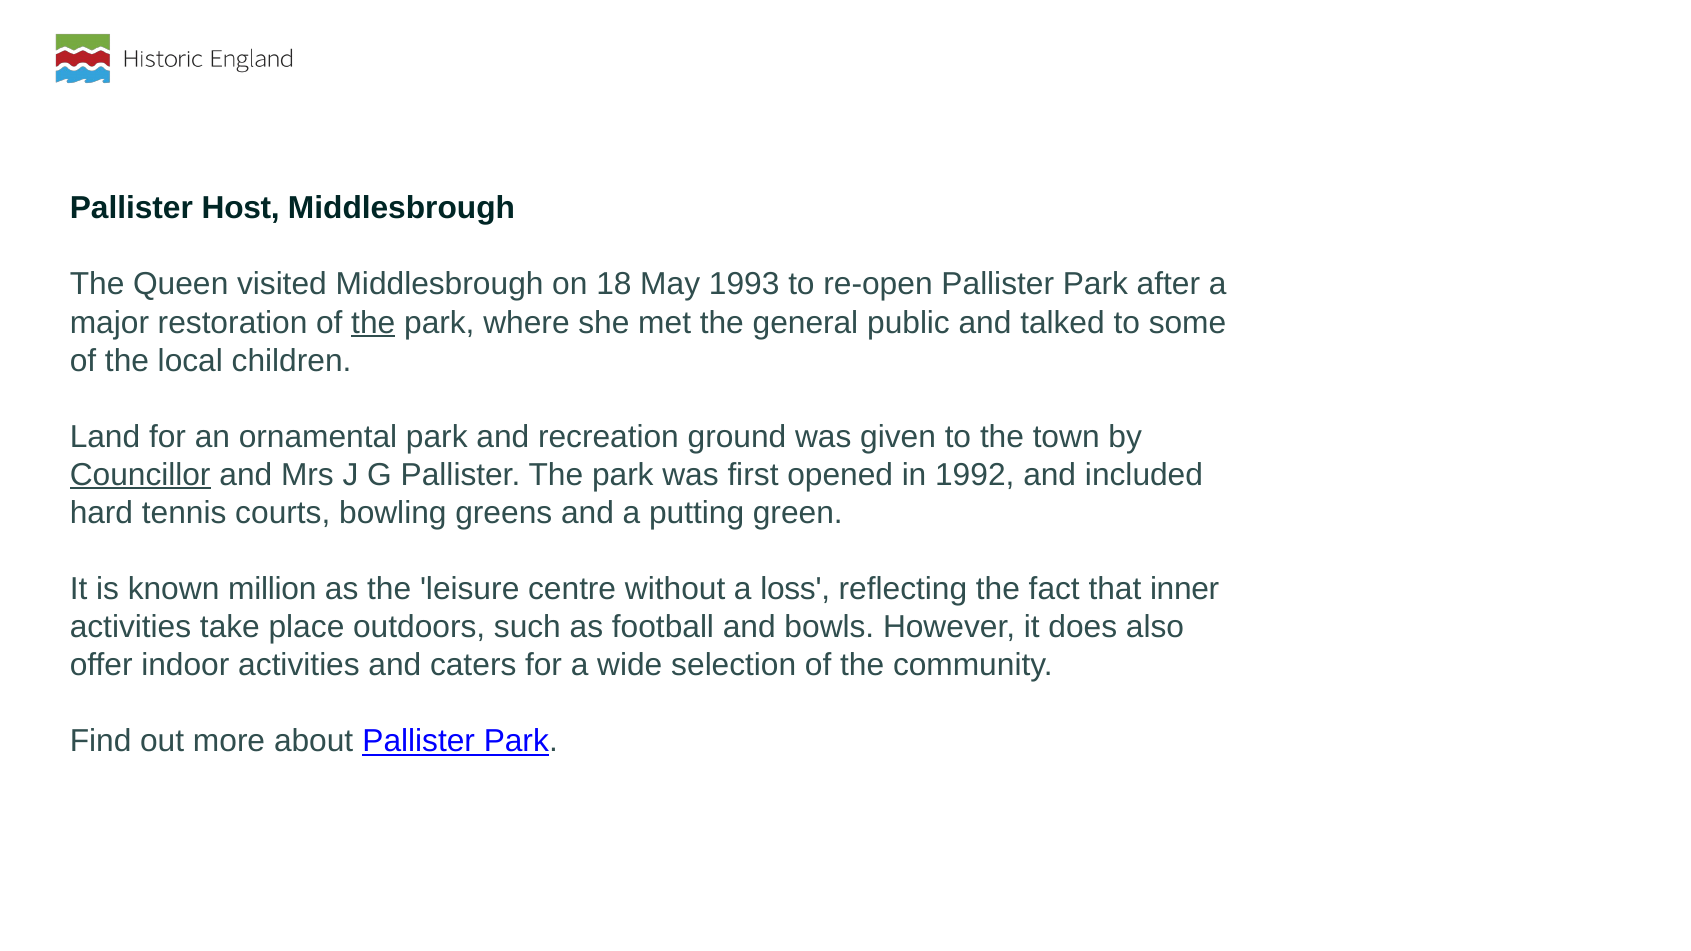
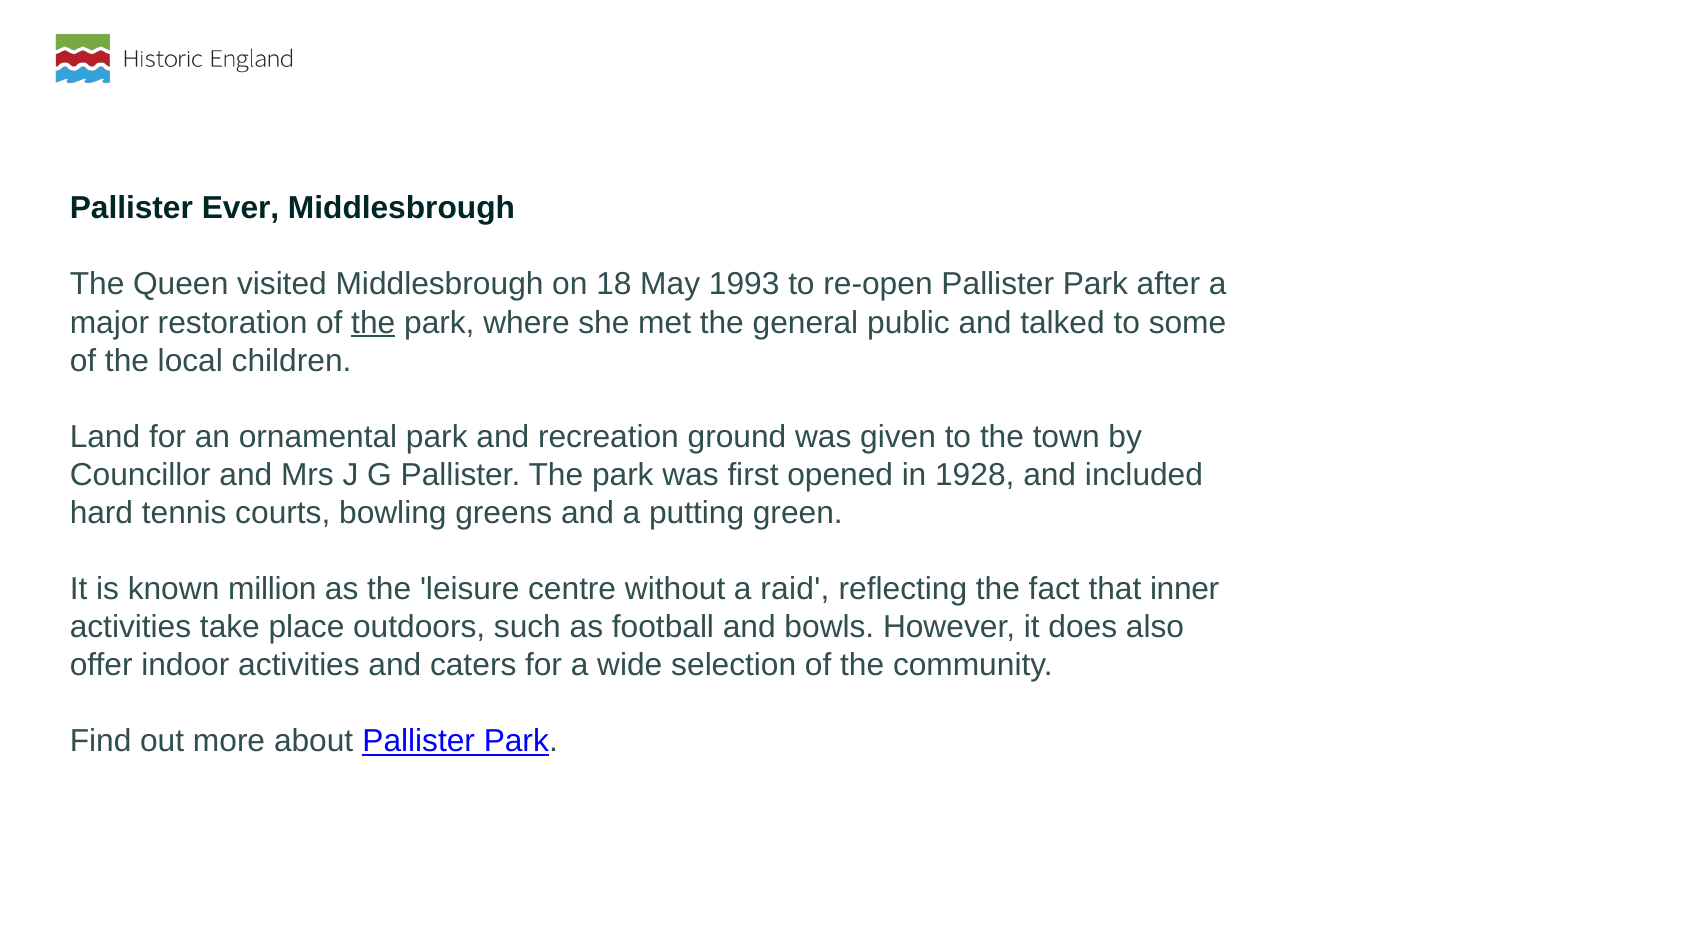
Host: Host -> Ever (241, 208)
Councillor underline: present -> none (140, 475)
1992: 1992 -> 1928 (975, 475)
loss: loss -> raid (795, 589)
